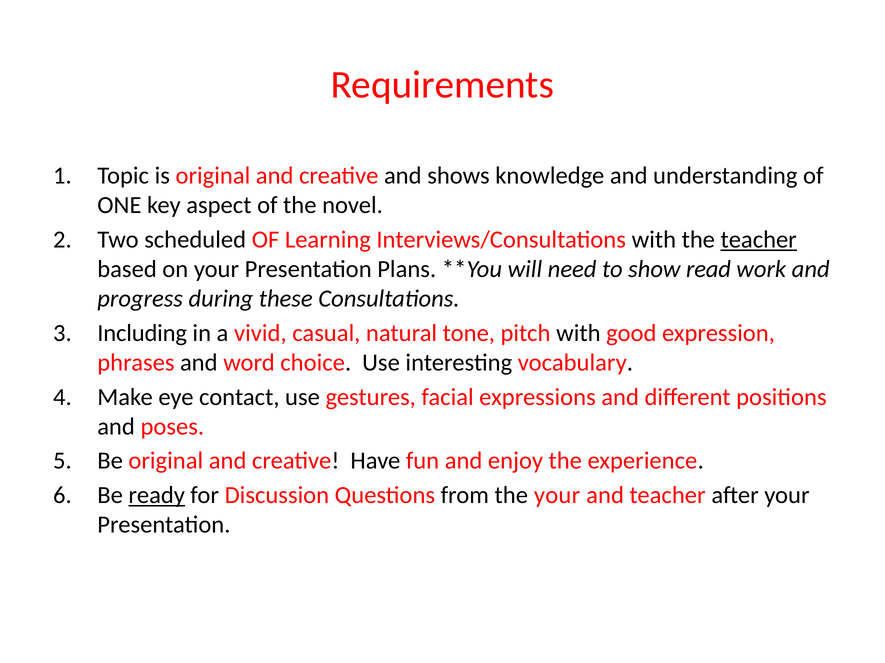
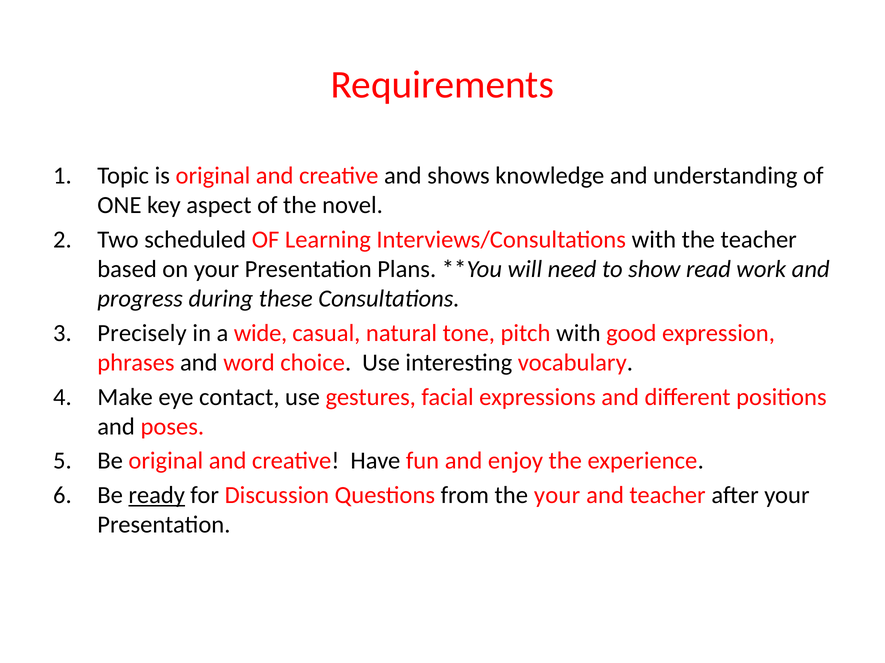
teacher underline: present -> none (759, 240)
Including: Including -> Precisely (142, 333)
vivid: vivid -> wide (261, 333)
